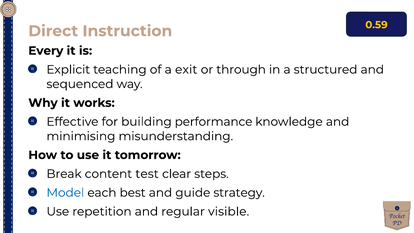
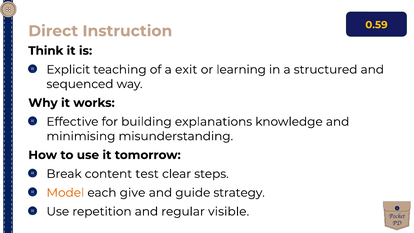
Every: Every -> Think (46, 51)
through: through -> learning (241, 70)
performance: performance -> explanations (214, 122)
Model colour: blue -> orange (65, 193)
best: best -> give (133, 193)
